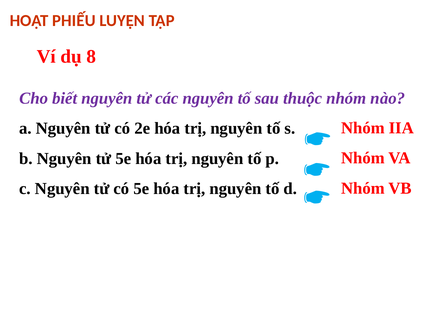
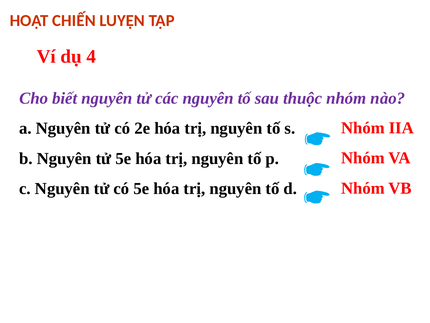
PHIẾU: PHIẾU -> CHIẾN (74, 20)
8: 8 -> 4 (91, 56)
